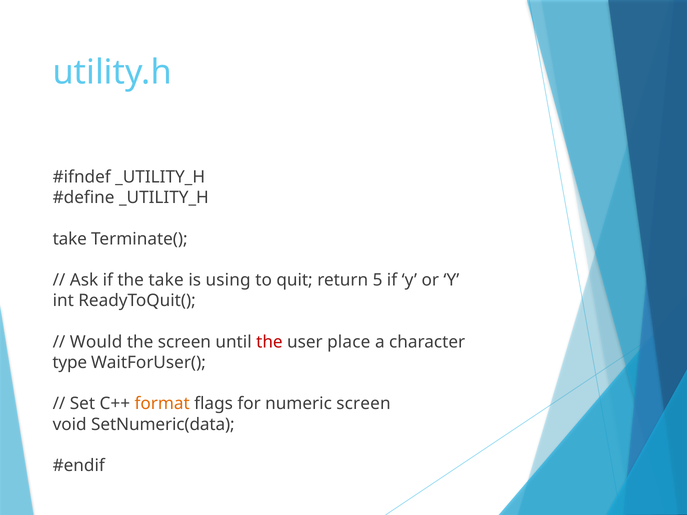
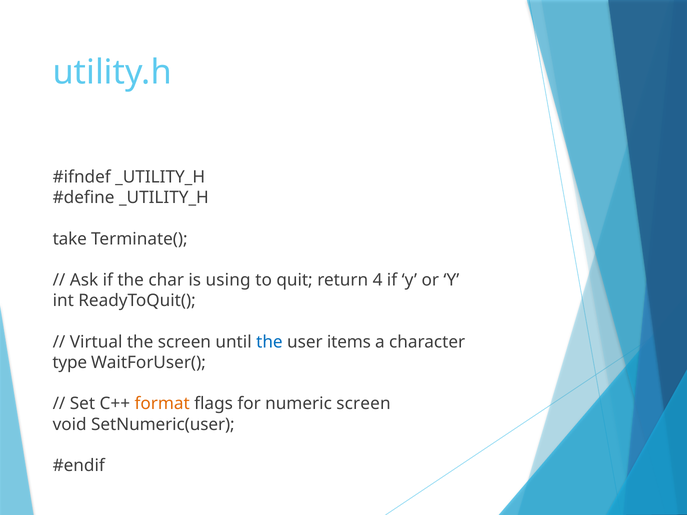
the take: take -> char (166, 280)
5: 5 -> 4 (378, 280)
Would: Would -> Virtual (96, 342)
the colour: red -> blue (269, 342)
place: place -> items (349, 342)
SetNumeric(data: SetNumeric(data -> SetNumeric(user (163, 425)
